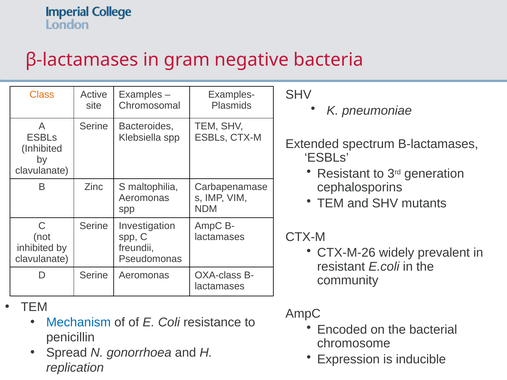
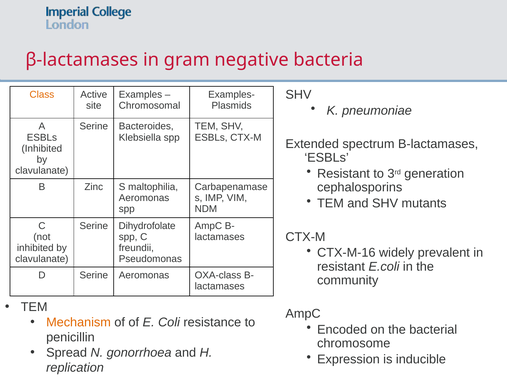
Investigation: Investigation -> Dihydrofolate (147, 226)
CTX-M-26: CTX-M-26 -> CTX-M-16 (346, 253)
Mechanism colour: blue -> orange (79, 322)
